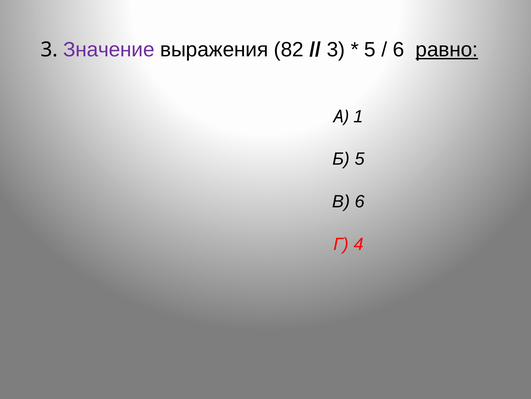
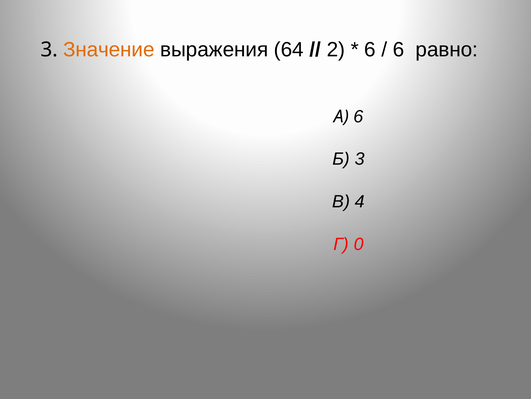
Значение colour: purple -> orange (109, 50)
82: 82 -> 64 (289, 50)
3: 3 -> 2 (336, 50)
5: 5 -> 6 (370, 50)
равно underline: present -> none (447, 50)
А 1: 1 -> 6 (358, 116)
Б 5: 5 -> 3 (360, 159)
В 6: 6 -> 4 (360, 201)
4: 4 -> 0 (359, 244)
